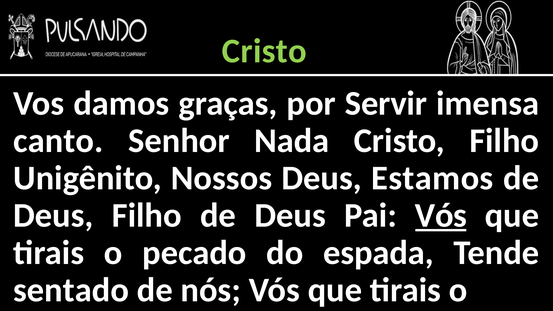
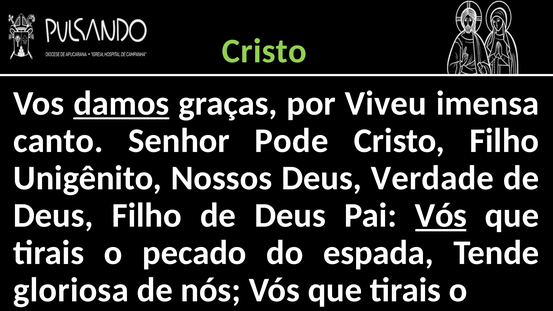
damos underline: none -> present (121, 103)
Servir: Servir -> Viveu (386, 103)
Nada: Nada -> Pode (292, 141)
Estamos: Estamos -> Verdade (432, 178)
sentado: sentado -> gloriosa (71, 290)
